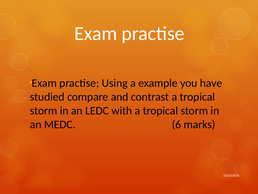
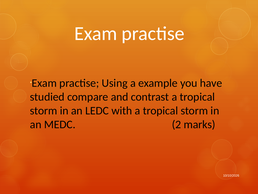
6: 6 -> 2 (177, 124)
